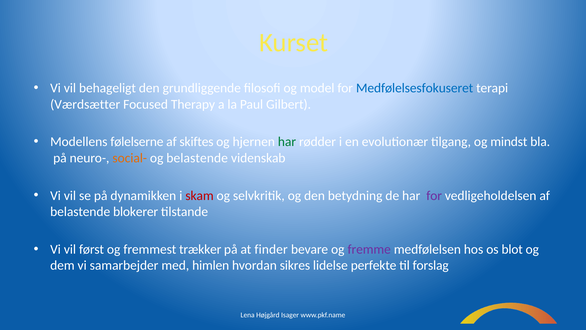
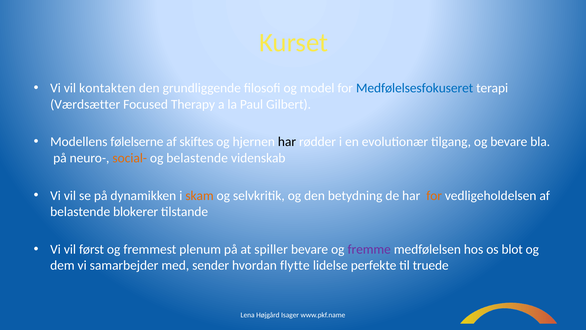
behageligt: behageligt -> kontakten (107, 88)
har colour: green -> black (287, 142)
og mindst: mindst -> bevare (509, 142)
skam colour: red -> orange (200, 195)
for colour: purple -> orange (434, 195)
trækker: trækker -> plenum (200, 249)
finder: finder -> spiller (271, 249)
himlen: himlen -> sender (211, 265)
sikres: sikres -> flytte (295, 265)
forslag: forslag -> truede (431, 265)
